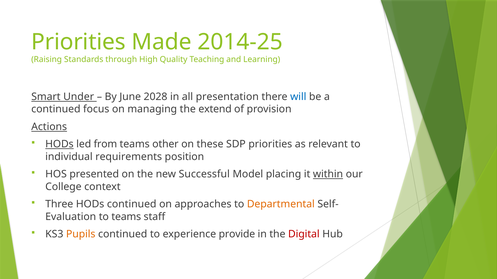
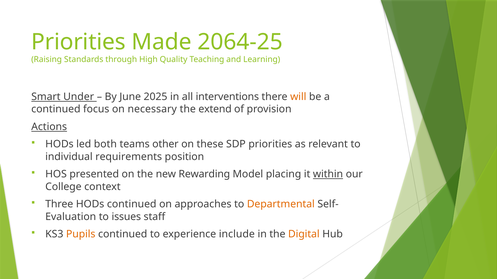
2014-25: 2014-25 -> 2064-25 (240, 42)
2028: 2028 -> 2025 (156, 97)
presentation: presentation -> interventions (227, 97)
will colour: blue -> orange (298, 97)
managing: managing -> necessary (152, 109)
HODs underline: present -> none (59, 145)
from: from -> both (105, 145)
Successful: Successful -> Rewarding (204, 175)
to teams: teams -> issues (126, 217)
provide: provide -> include (237, 235)
Digital colour: red -> orange (304, 235)
